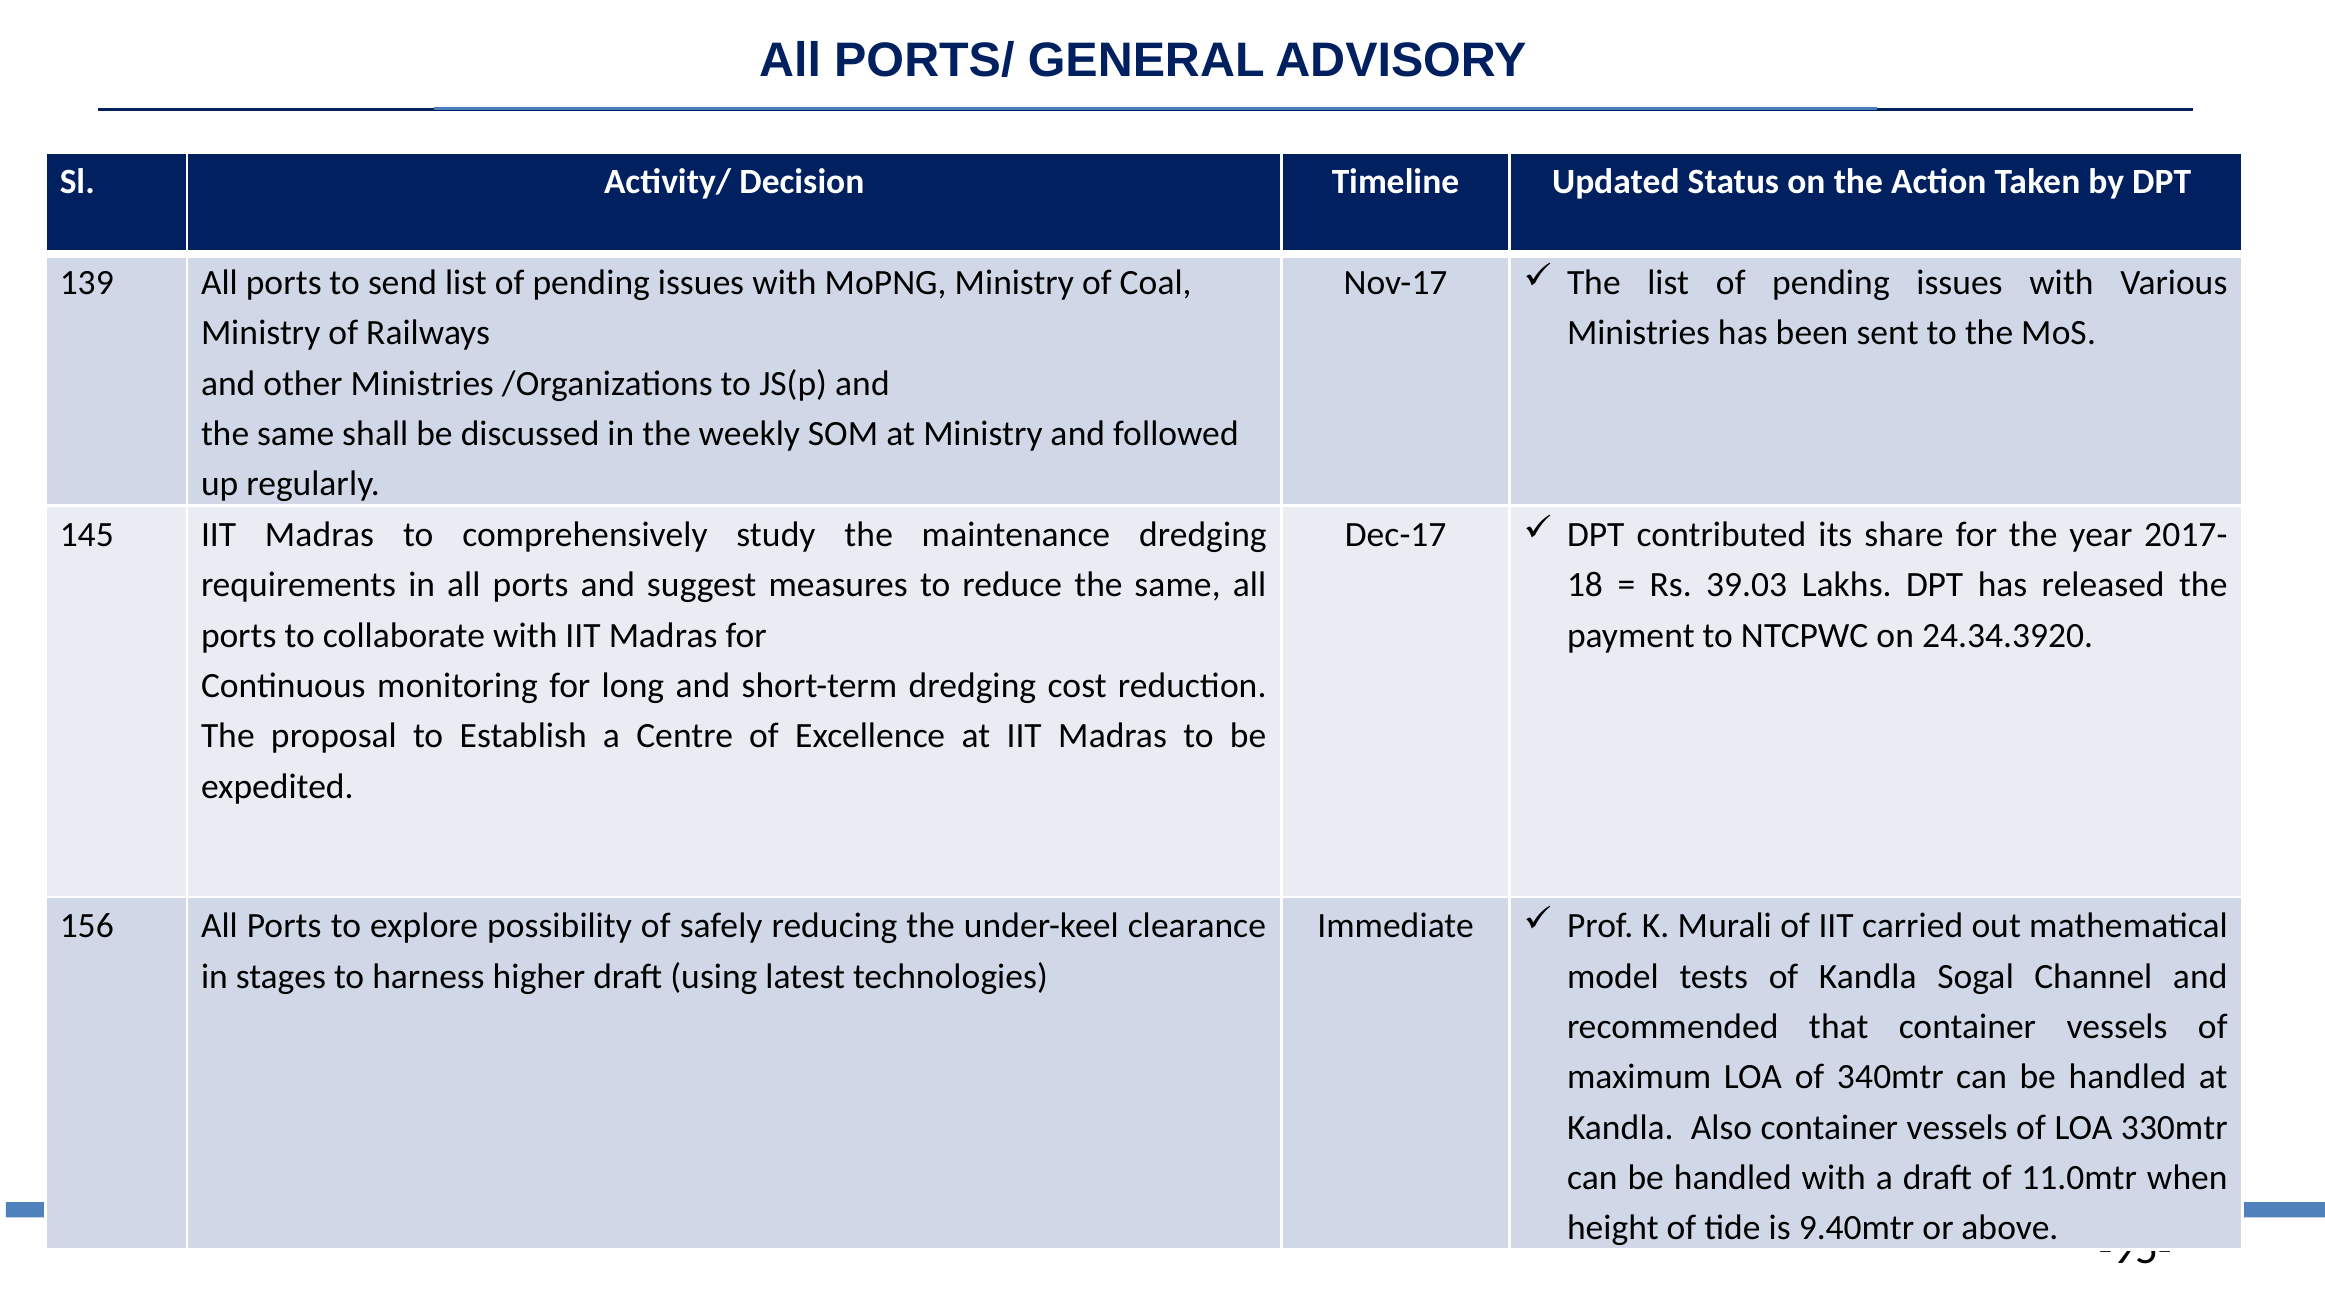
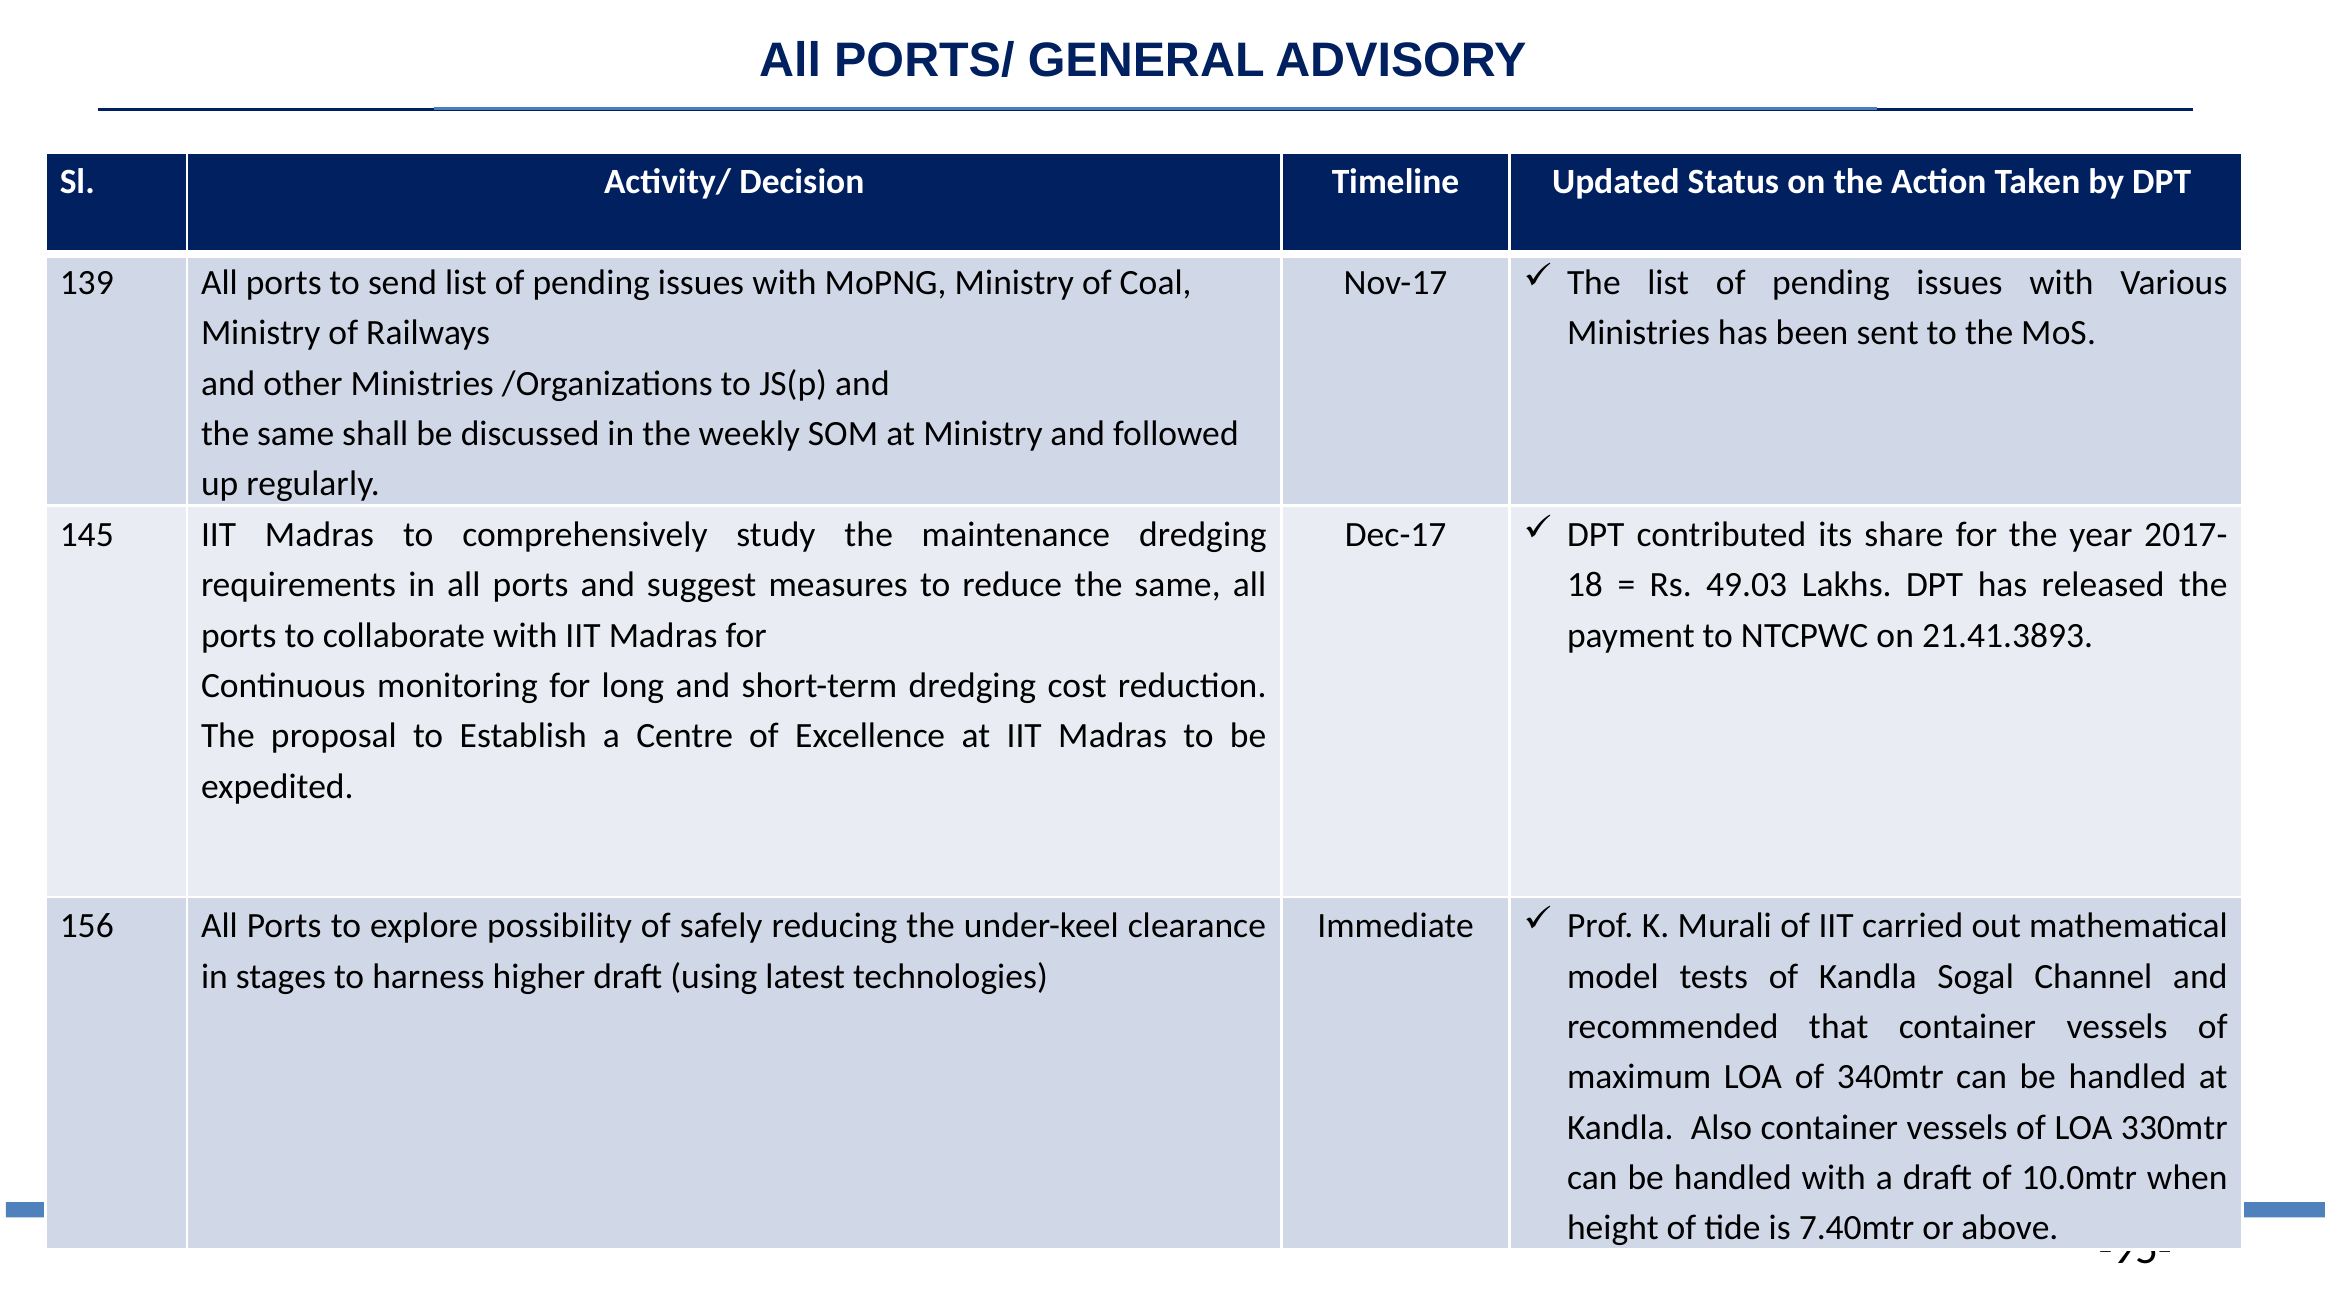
39.03: 39.03 -> 49.03 (1747, 585)
24.34.3920: 24.34.3920 -> 21.41.3893 (2008, 635)
11.0mtr: 11.0mtr -> 10.0mtr (2079, 1178)
9.40mtr: 9.40mtr -> 7.40mtr (1856, 1228)
